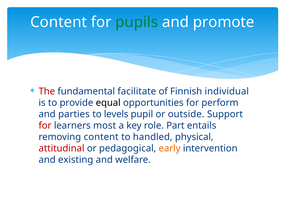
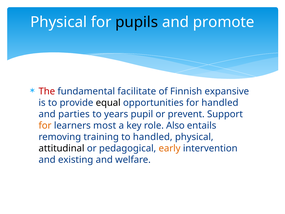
Content: Content -> Physical (59, 22)
pupils colour: green -> black (137, 22)
individual: individual -> expansive (227, 91)
for perform: perform -> handled (220, 103)
levels: levels -> years (116, 114)
outside: outside -> prevent (186, 114)
for colour: red -> orange (45, 125)
Part: Part -> Also (175, 125)
removing content: content -> training (101, 137)
attitudinal colour: red -> black (62, 148)
